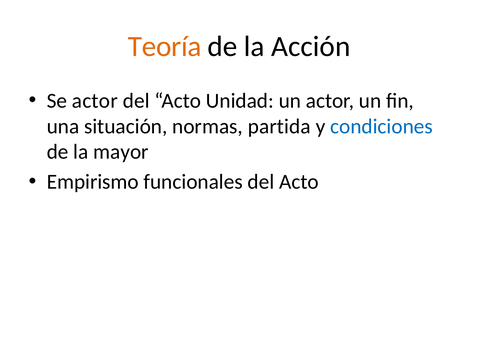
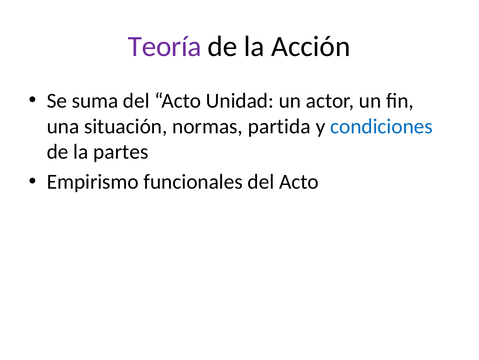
Teoría colour: orange -> purple (165, 46)
Se actor: actor -> suma (95, 100)
mayor: mayor -> partes (121, 152)
